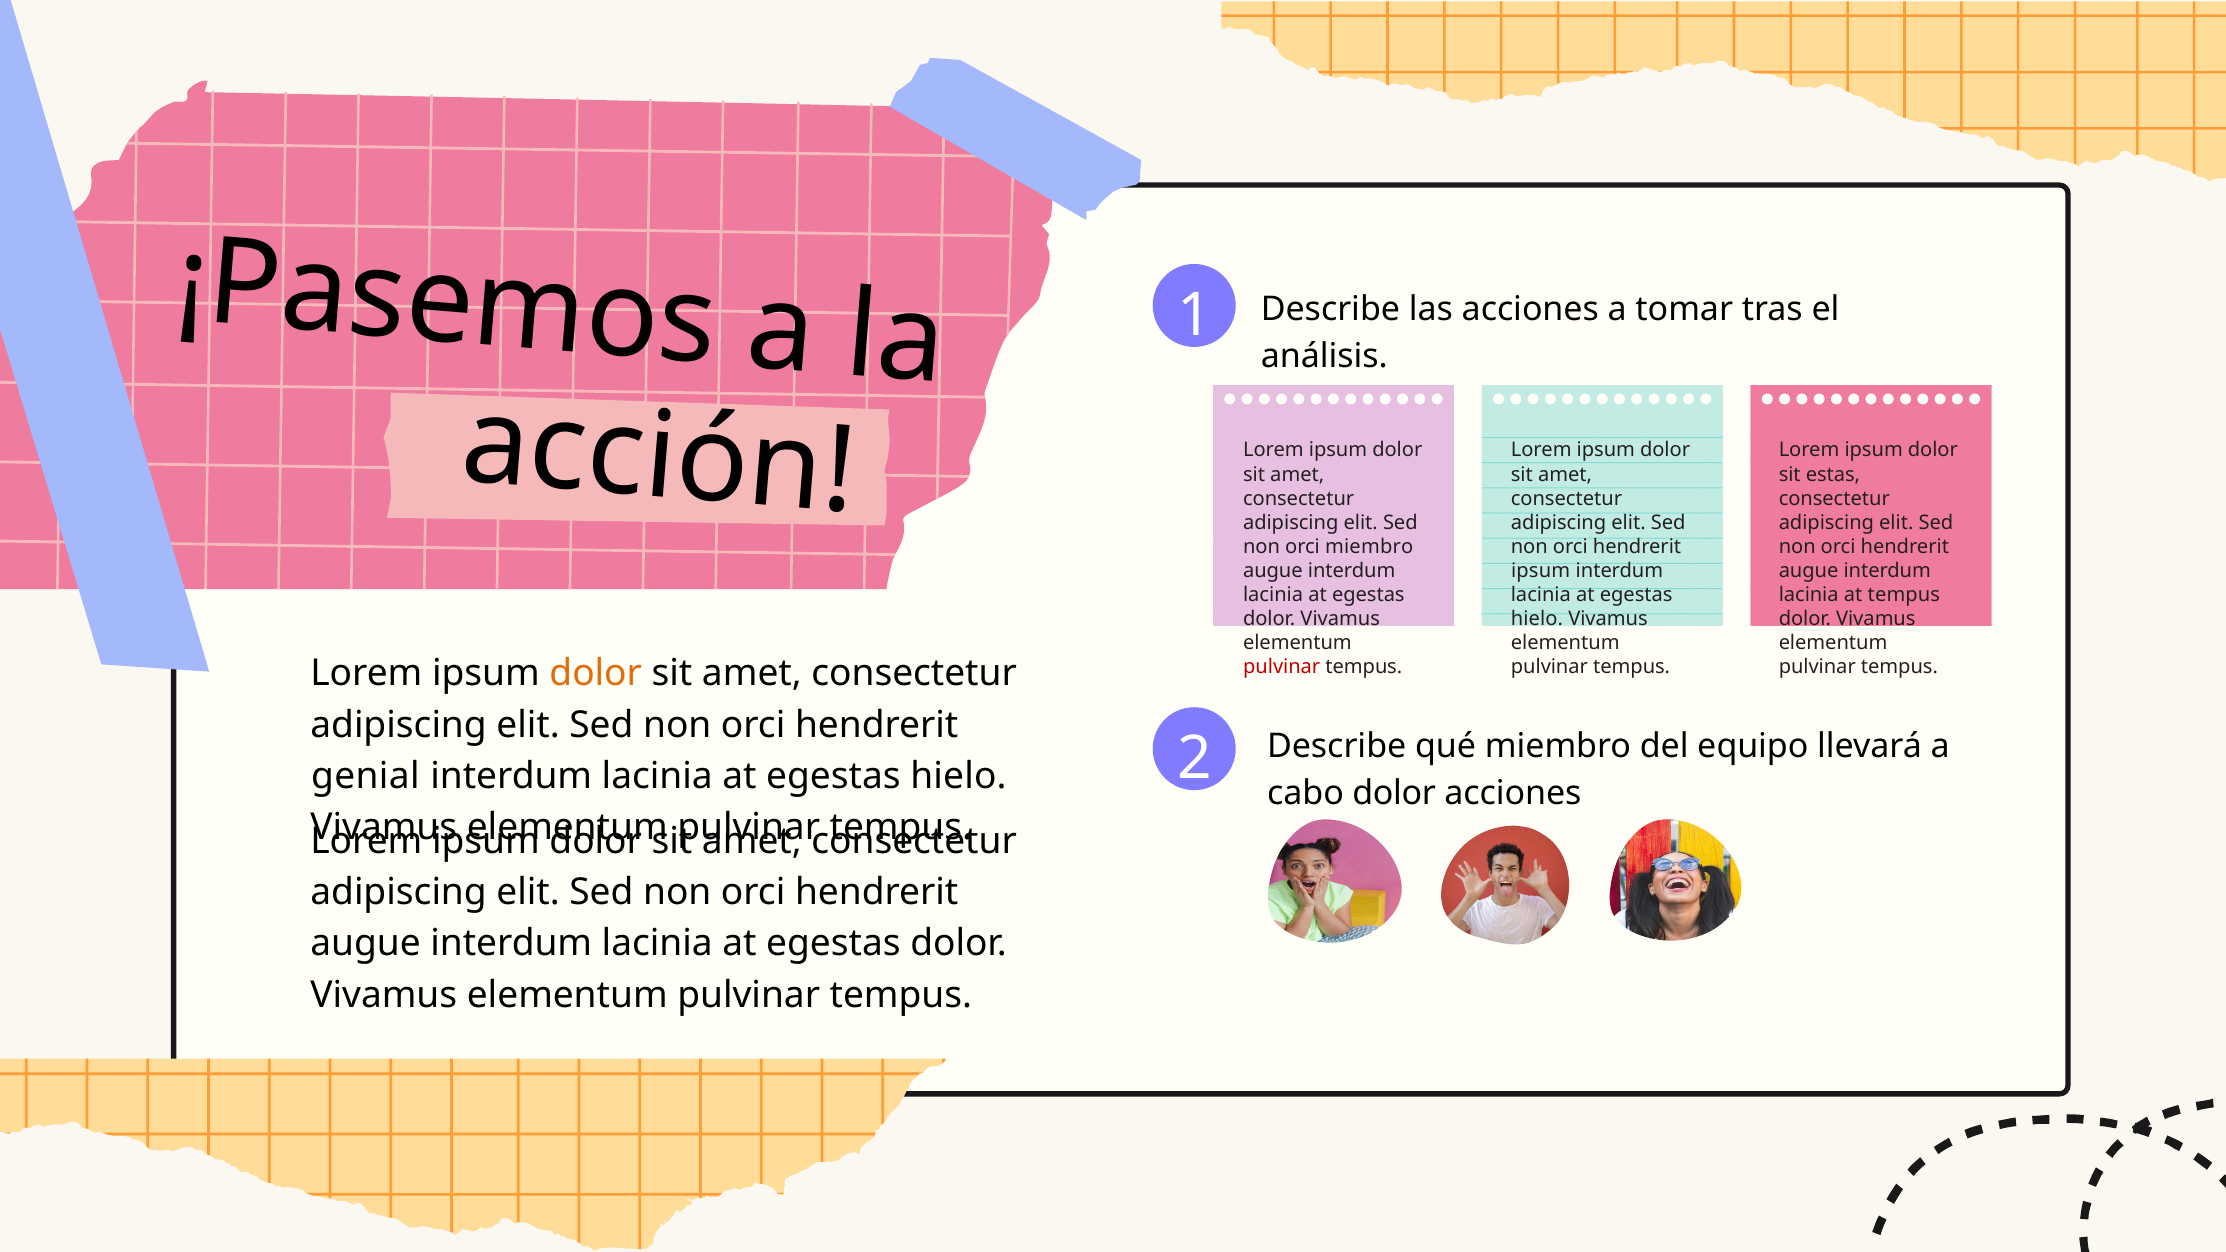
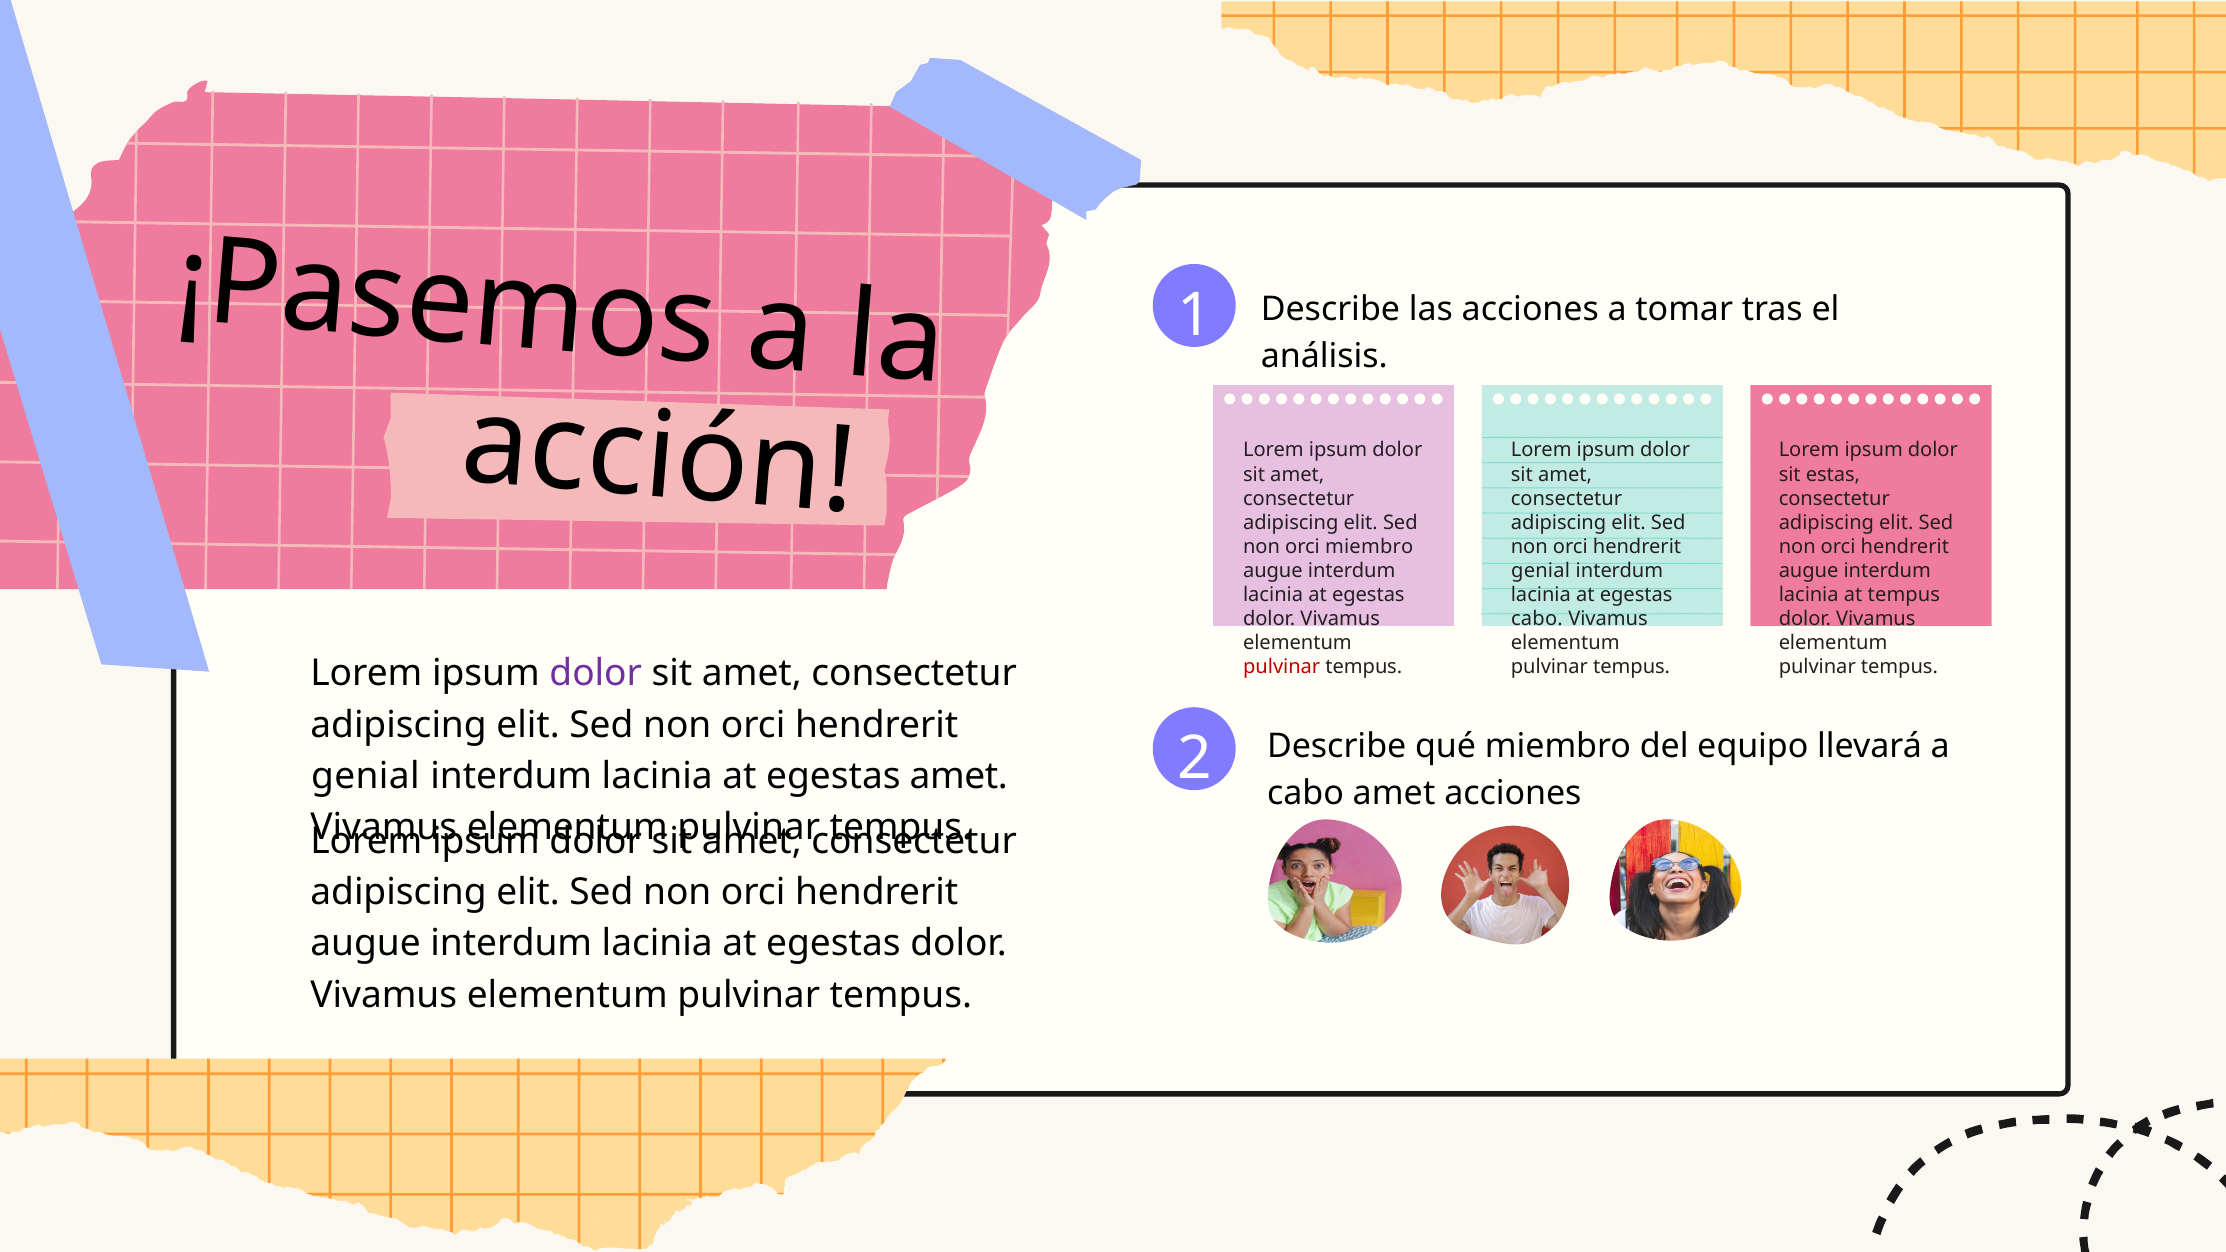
ipsum: ipsum -> genial (1541, 571)
hielo: hielo -> cabo (1537, 619)
dolor colour: orange -> purple (596, 674)
hielo: hielo -> amet (959, 776)
cabo dolor: dolor -> amet (1394, 794)
